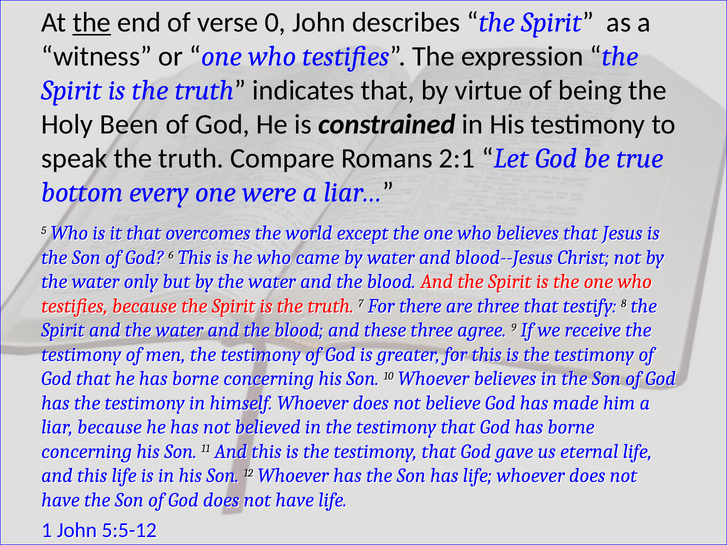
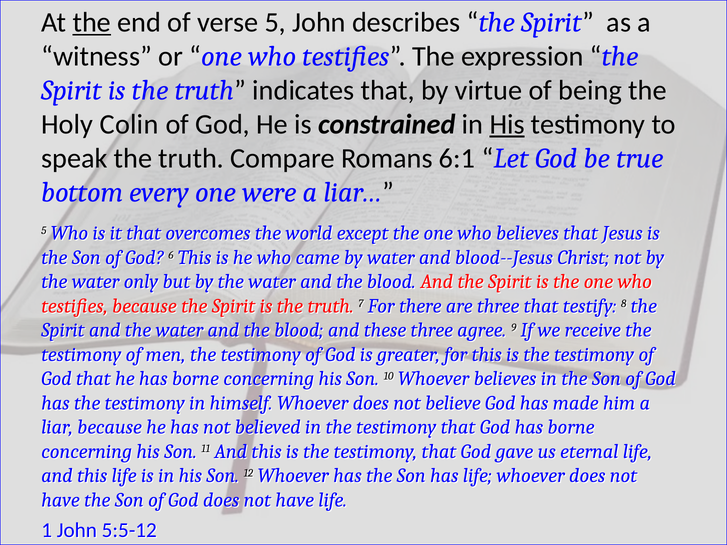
verse 0: 0 -> 5 (275, 23)
Been: Been -> Colin (129, 124)
His underline: none -> present (507, 124)
2:1: 2:1 -> 6:1 (457, 158)
